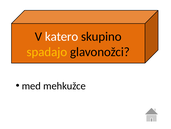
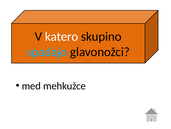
spadajo colour: yellow -> light blue (47, 52)
